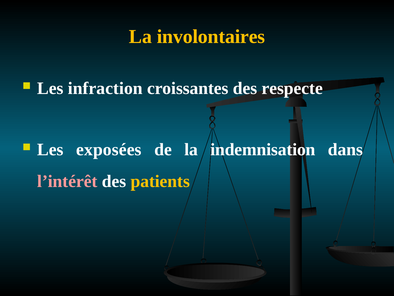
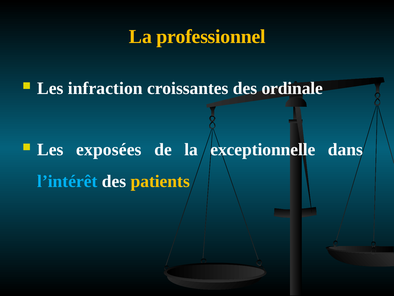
involontaires: involontaires -> professionnel (211, 36)
respecte: respecte -> ordinale (292, 88)
indemnisation: indemnisation -> exceptionnelle (263, 149)
l’intérêt colour: pink -> light blue (67, 181)
